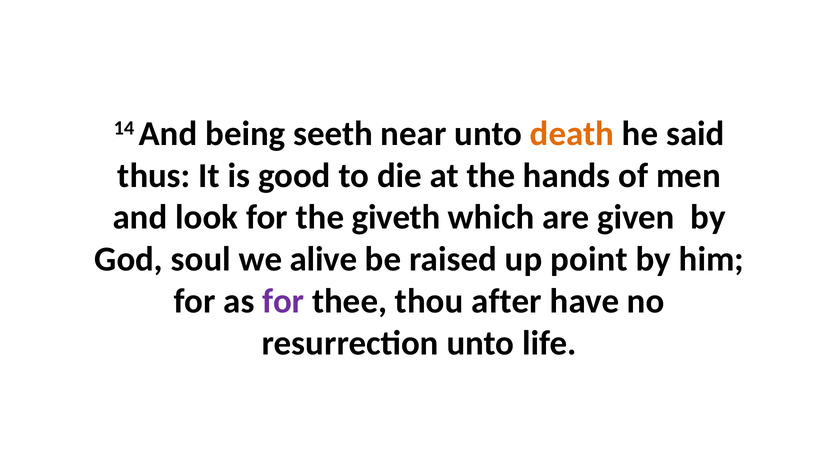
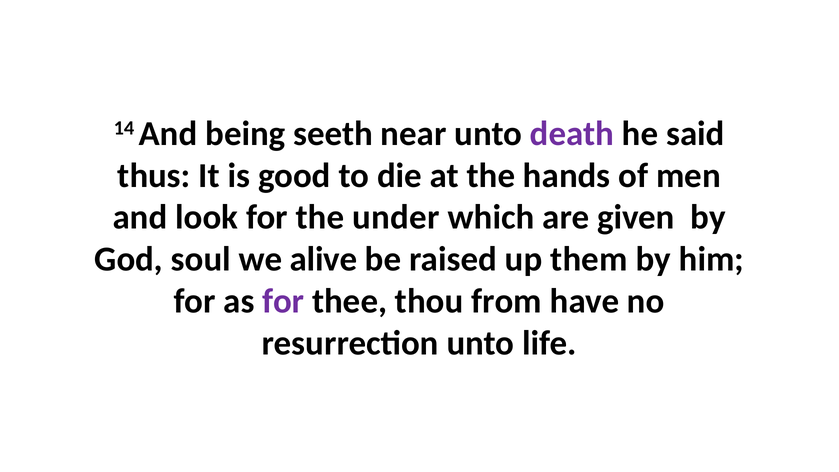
death colour: orange -> purple (572, 134)
giveth: giveth -> under (396, 217)
point: point -> them (589, 259)
after: after -> from (507, 301)
